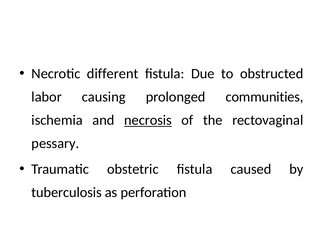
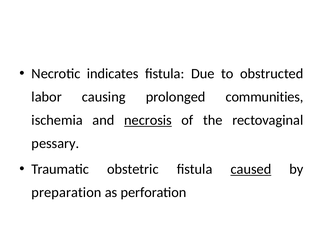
different: different -> indicates (113, 74)
caused underline: none -> present (251, 169)
tuberculosis: tuberculosis -> preparation (67, 193)
